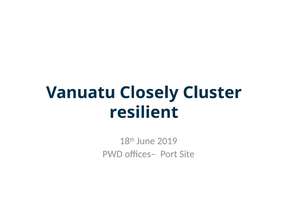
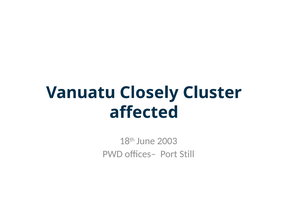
resilient: resilient -> affected (144, 113)
2019: 2019 -> 2003 (167, 142)
Site: Site -> Still (187, 155)
